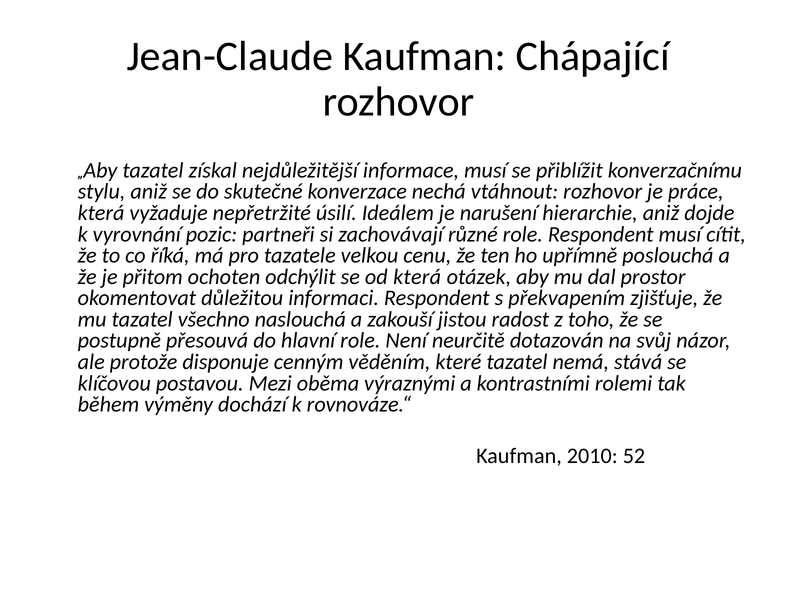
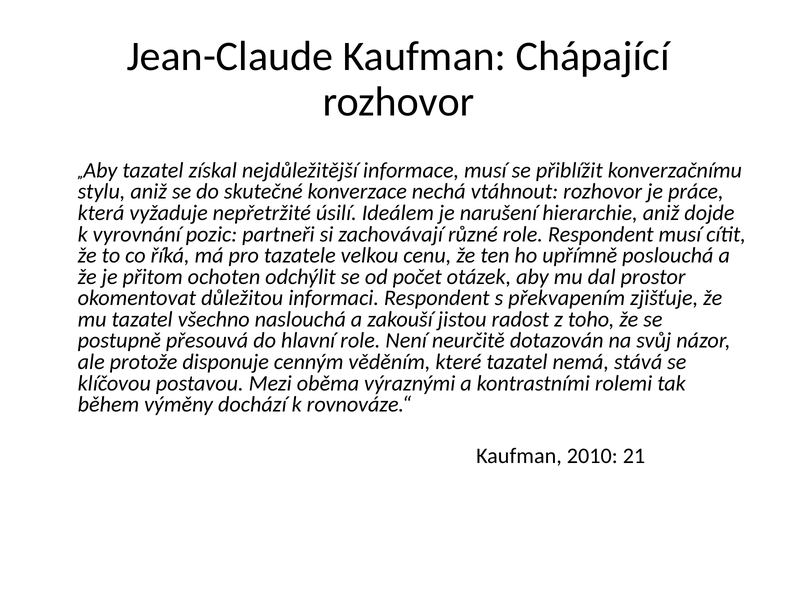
od která: která -> počet (417, 277)
52: 52 -> 21 (634, 456)
